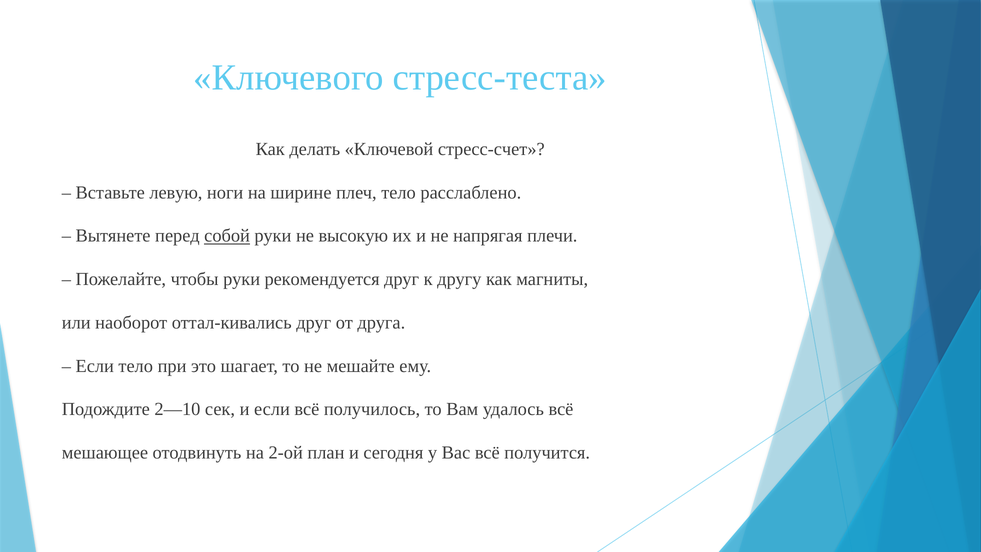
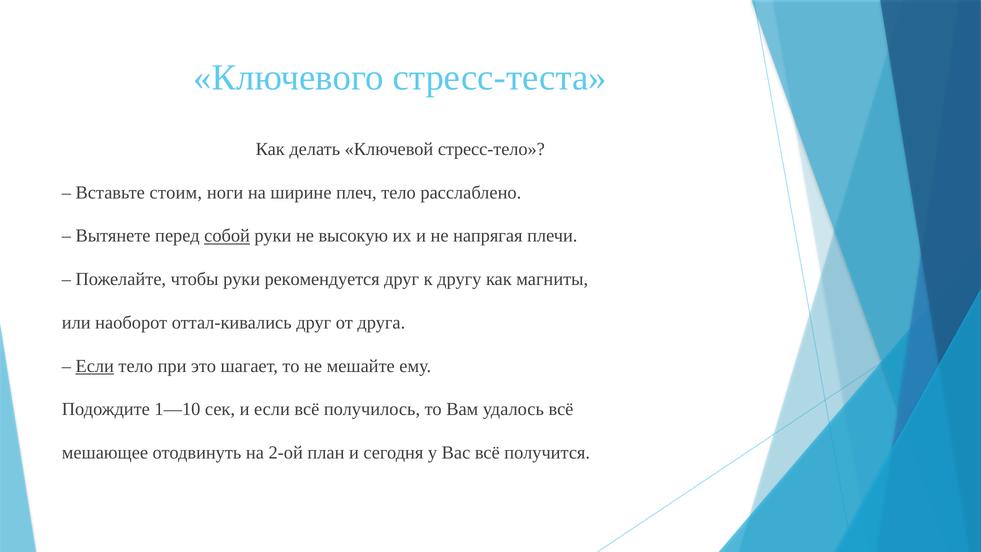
стресс-счет: стресс-счет -> стресс-тело (491, 149)
левую: левую -> стоим (176, 192)
Если underline: none -> present (95, 366)
2—10: 2—10 -> 1—10 (177, 409)
